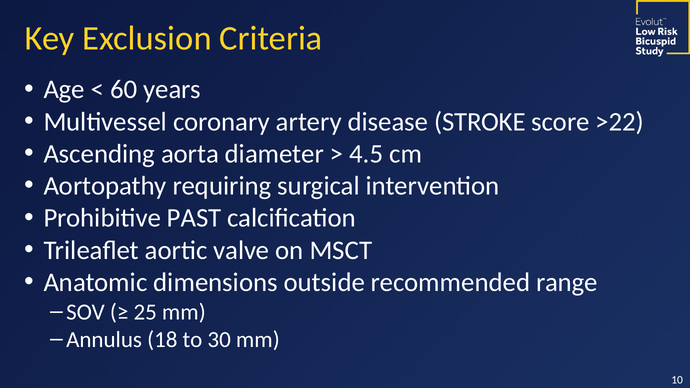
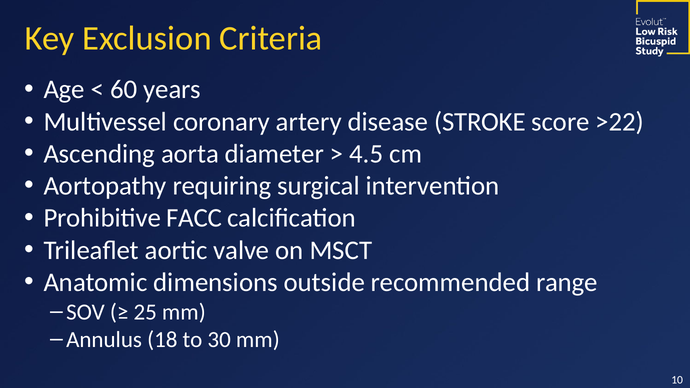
PAST: PAST -> FACC (194, 218)
